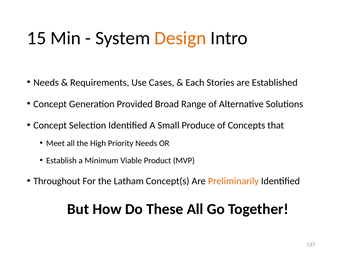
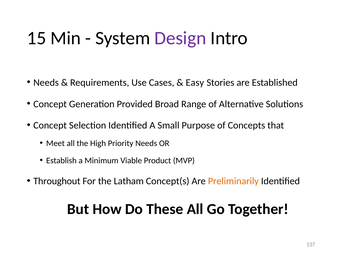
Design colour: orange -> purple (180, 38)
Each: Each -> Easy (195, 83)
Produce: Produce -> Purpose (198, 126)
